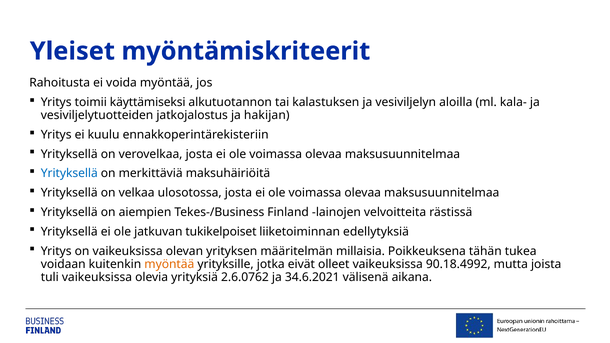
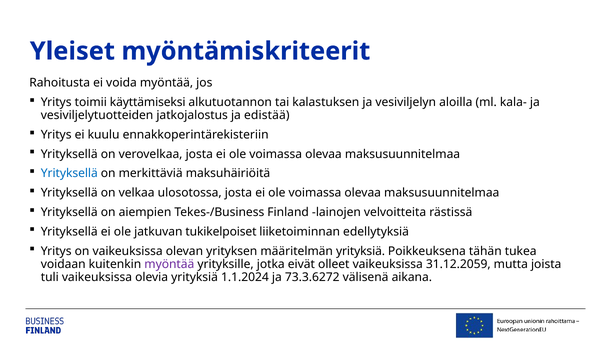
hakijan: hakijan -> edistää (267, 115)
määritelmän millaisia: millaisia -> yrityksiä (361, 251)
myöntää colour: orange -> purple (169, 264)
90.18.4992: 90.18.4992 -> 31.12.2059 (458, 264)
2.6.0762: 2.6.0762 -> 1.1.2024 (245, 277)
34.6.2021: 34.6.2021 -> 73.3.6272 (312, 277)
